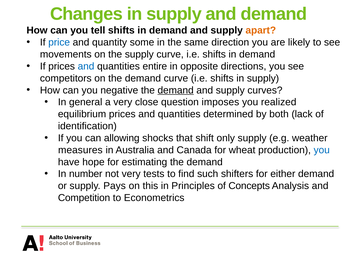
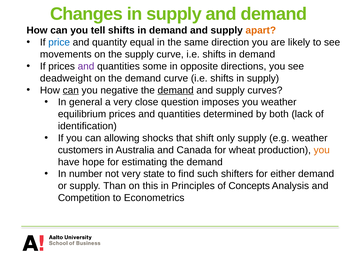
some: some -> equal (142, 42)
and colour: blue -> purple (86, 66)
entire: entire -> some (155, 66)
competitors: competitors -> deadweight (66, 78)
can underline: none -> present (71, 90)
you realized: realized -> weather (279, 102)
measures: measures -> customers (80, 150)
you colour: blue -> orange (322, 150)
tests: tests -> state (154, 174)
Pays: Pays -> Than (115, 186)
